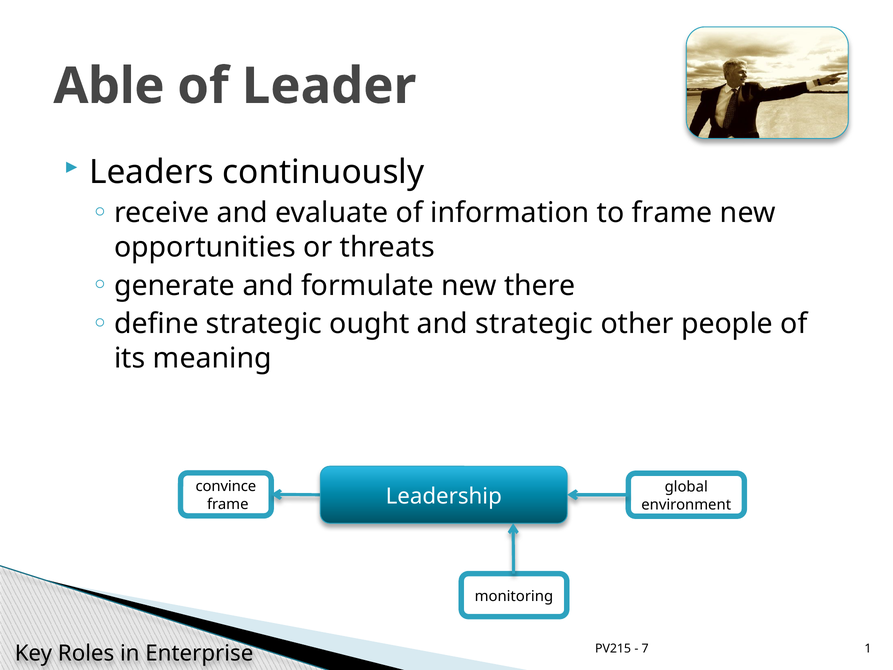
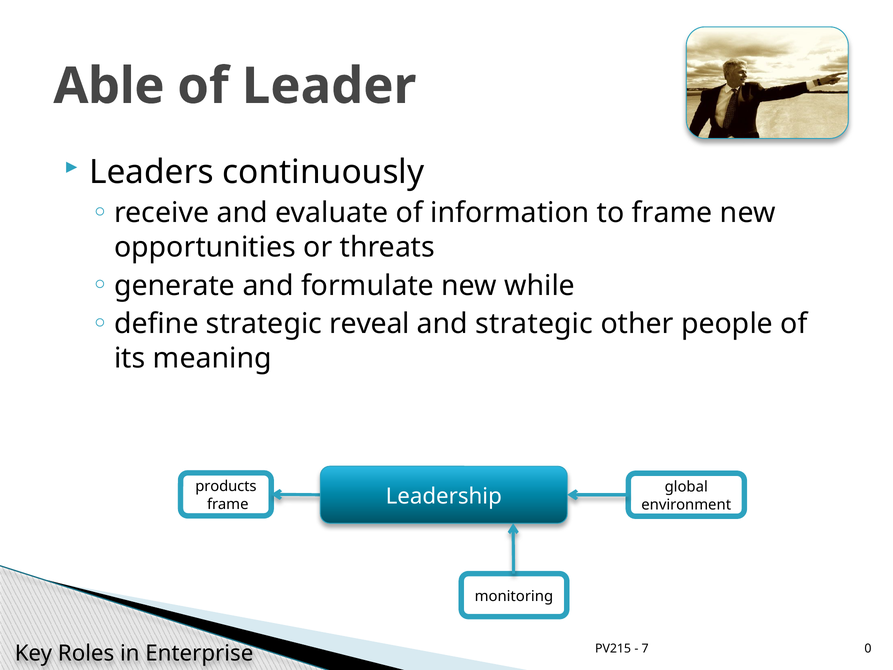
there: there -> while (540, 286)
ought: ought -> reveal (370, 324)
convince: convince -> products (226, 486)
1: 1 -> 0 (868, 649)
